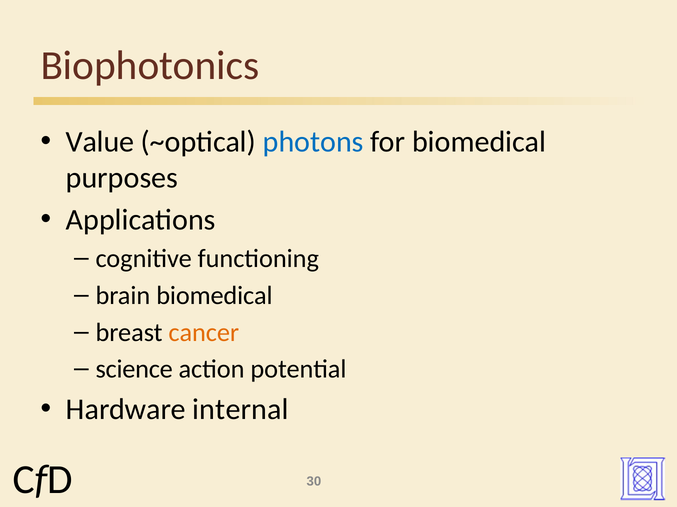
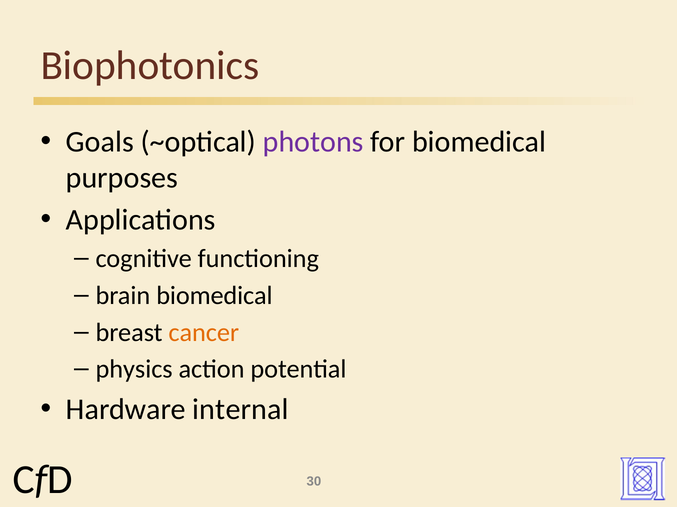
Value: Value -> Goals (100, 142)
photons colour: blue -> purple (313, 142)
science: science -> physics (134, 370)
